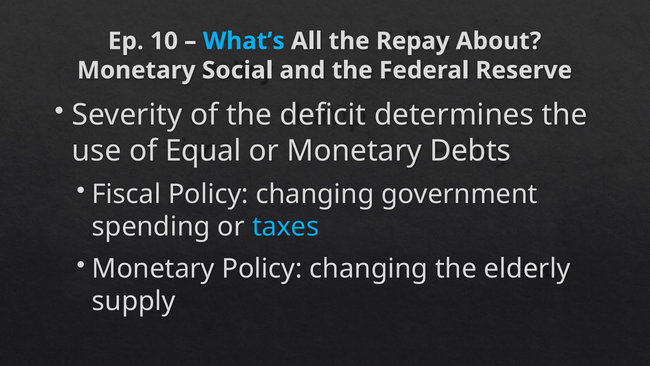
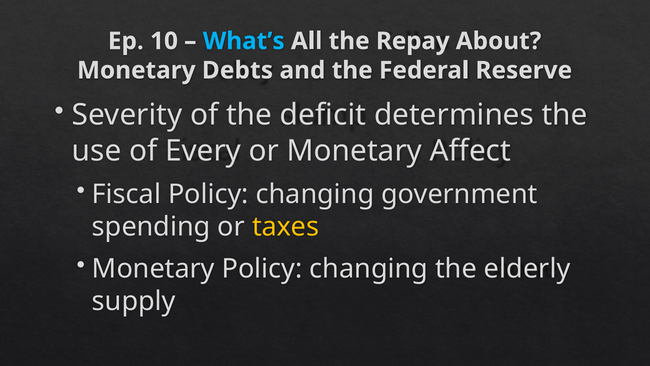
Social: Social -> Debts (237, 70)
Equal: Equal -> Every (203, 151)
Debts: Debts -> Affect (470, 151)
taxes colour: light blue -> yellow (286, 226)
